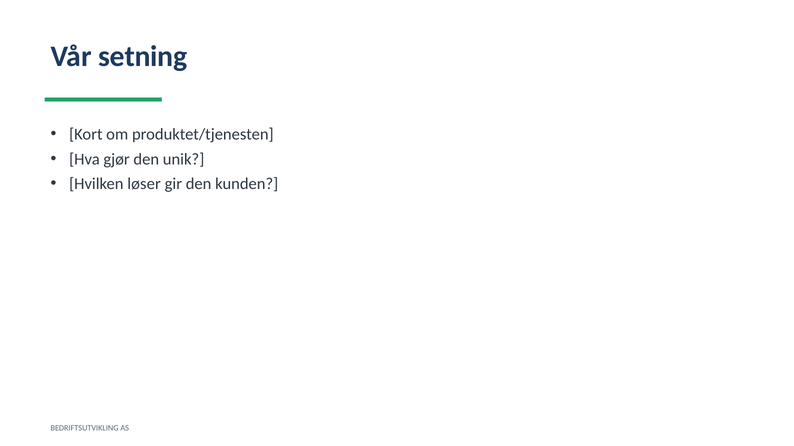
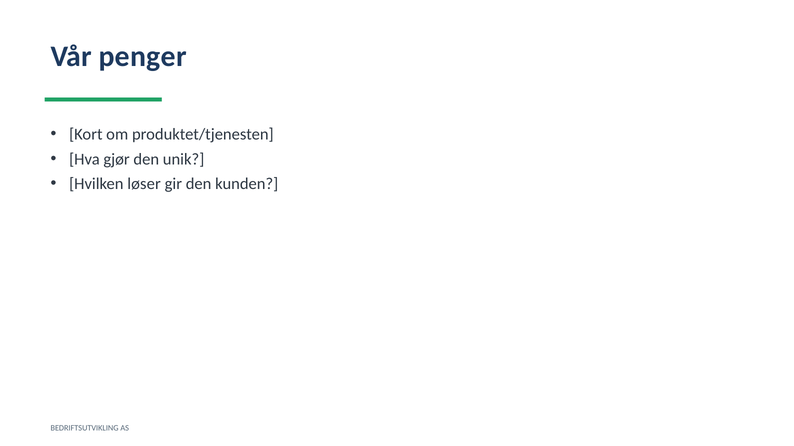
setning: setning -> penger (143, 57)
